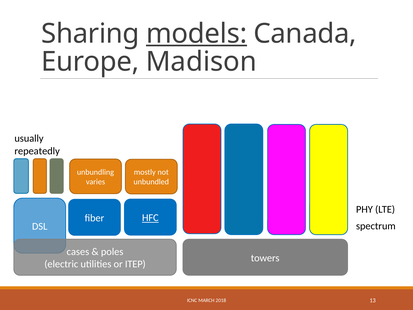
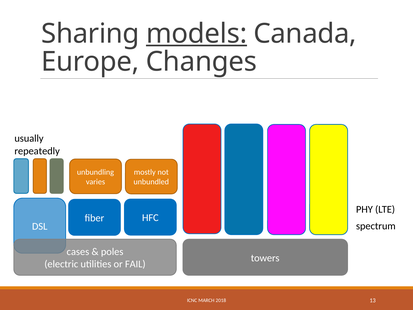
Madison: Madison -> Changes (201, 62)
HFC underline: present -> none (150, 218)
ITEP: ITEP -> FAIL (135, 264)
